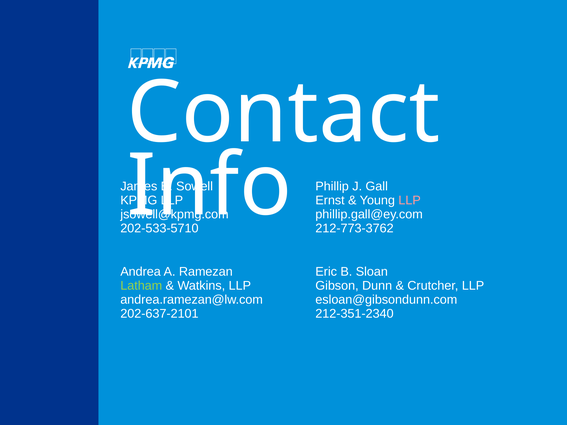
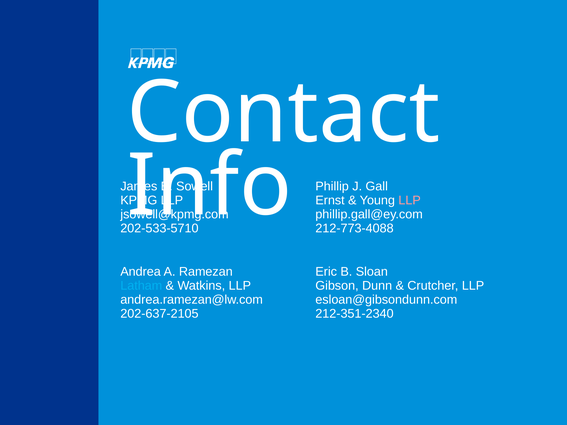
212-773-3762: 212-773-3762 -> 212-773-4088 (355, 228)
Latham colour: light green -> light blue (141, 286)
202-637-2101: 202-637-2101 -> 202-637-2105 (159, 314)
